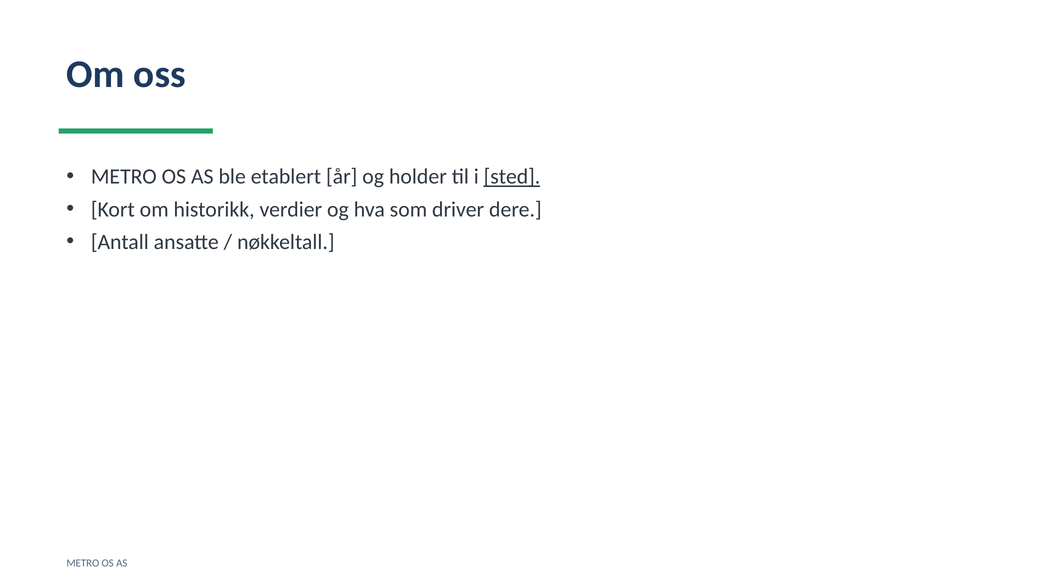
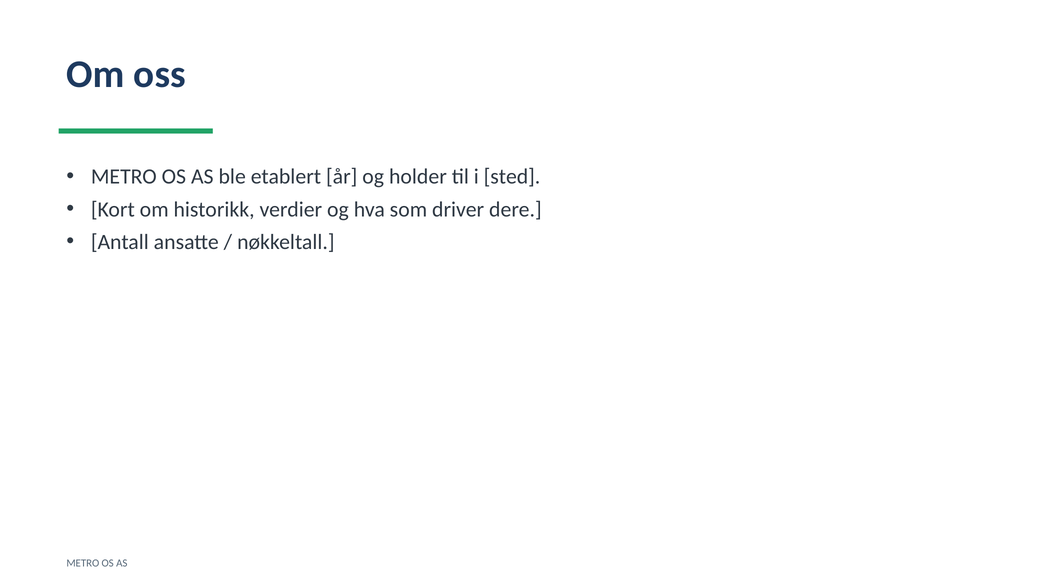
sted underline: present -> none (512, 177)
